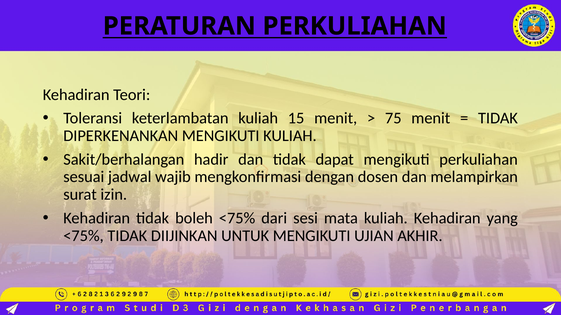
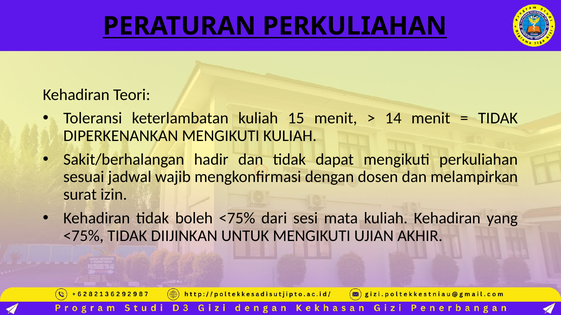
75: 75 -> 14 (393, 118)
